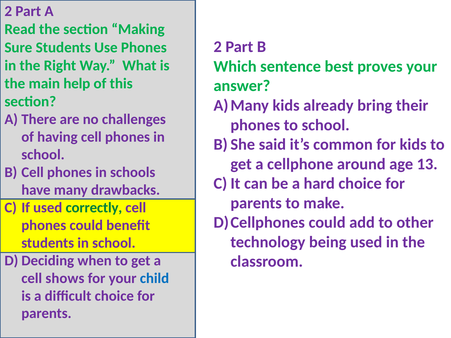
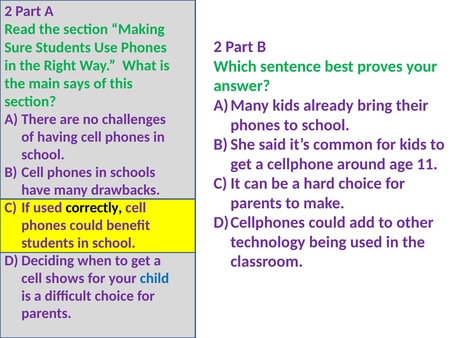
help: help -> says (77, 83)
13: 13 -> 11 (427, 164)
correctly colour: green -> black (94, 208)
